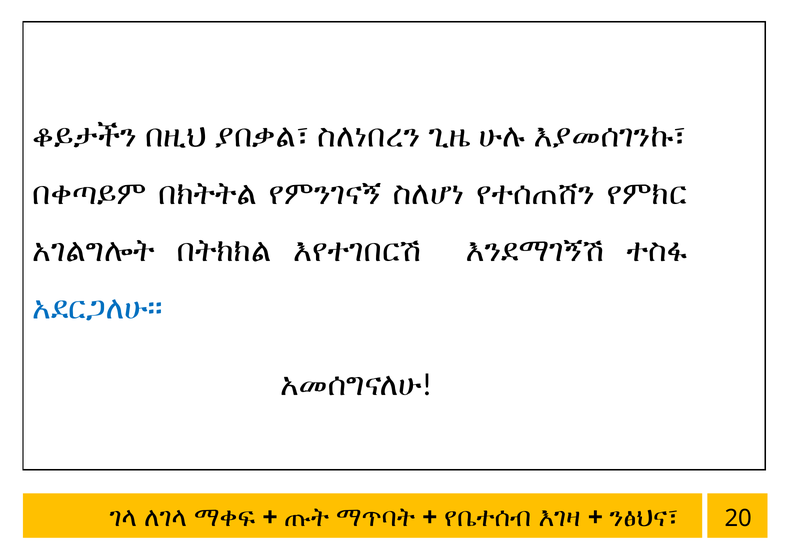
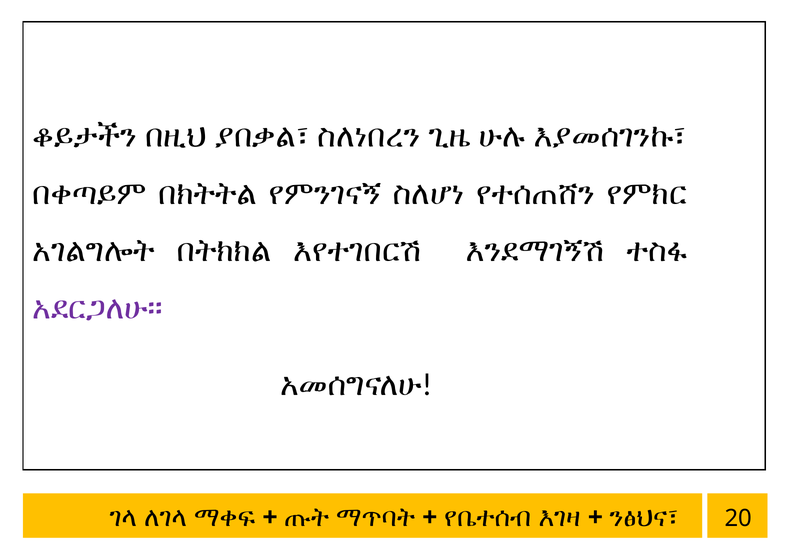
አደርጋለሁ፡፡ colour: blue -> purple (98, 308)
